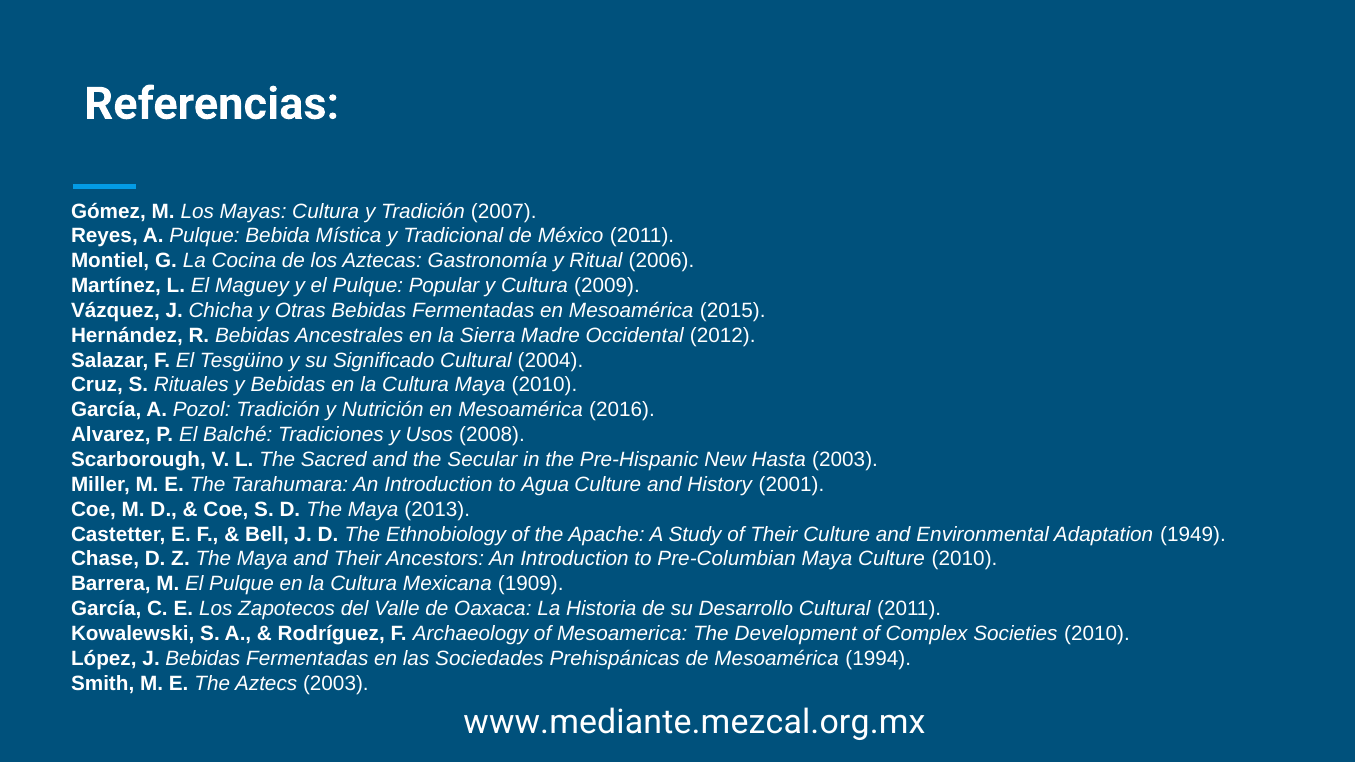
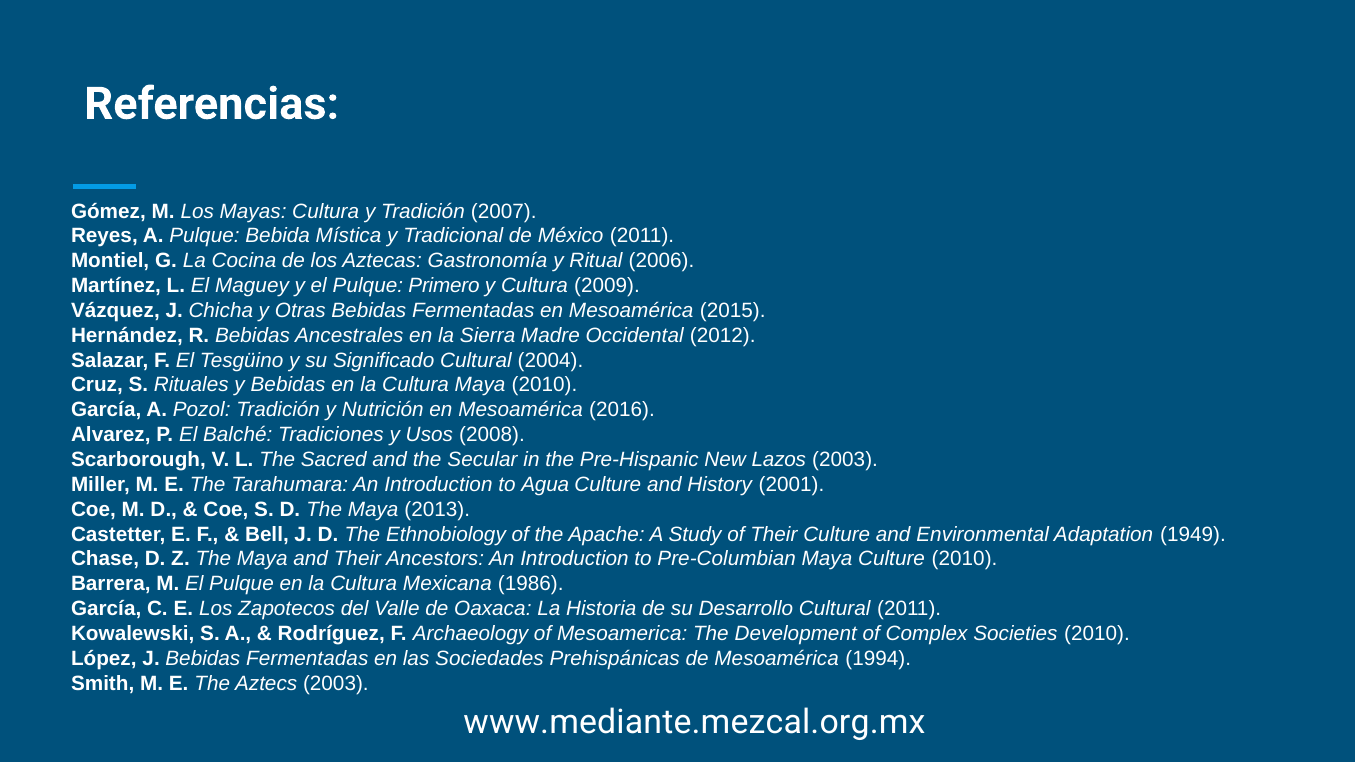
Popular: Popular -> Primero (444, 286)
Hasta: Hasta -> Lazos (779, 460)
1909: 1909 -> 1986 (531, 584)
